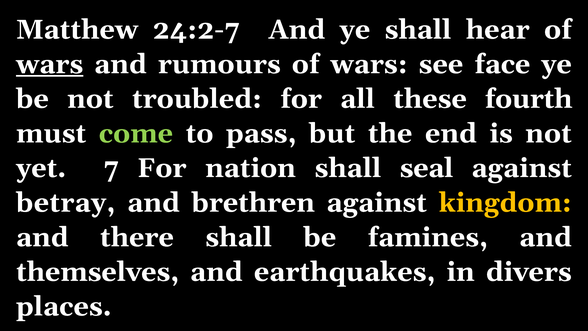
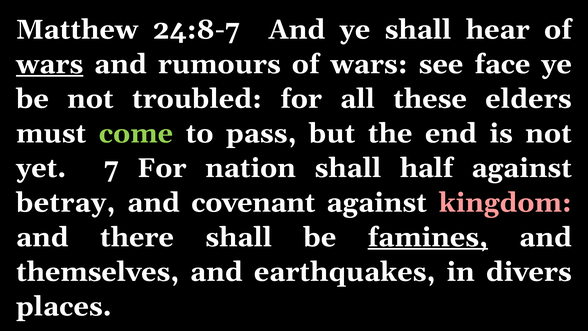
24:2-7: 24:2-7 -> 24:8-7 (196, 30)
fourth: fourth -> elders (528, 99)
seal: seal -> half (427, 168)
brethren: brethren -> covenant (253, 203)
kingdom colour: yellow -> pink (505, 203)
famines underline: none -> present (428, 237)
